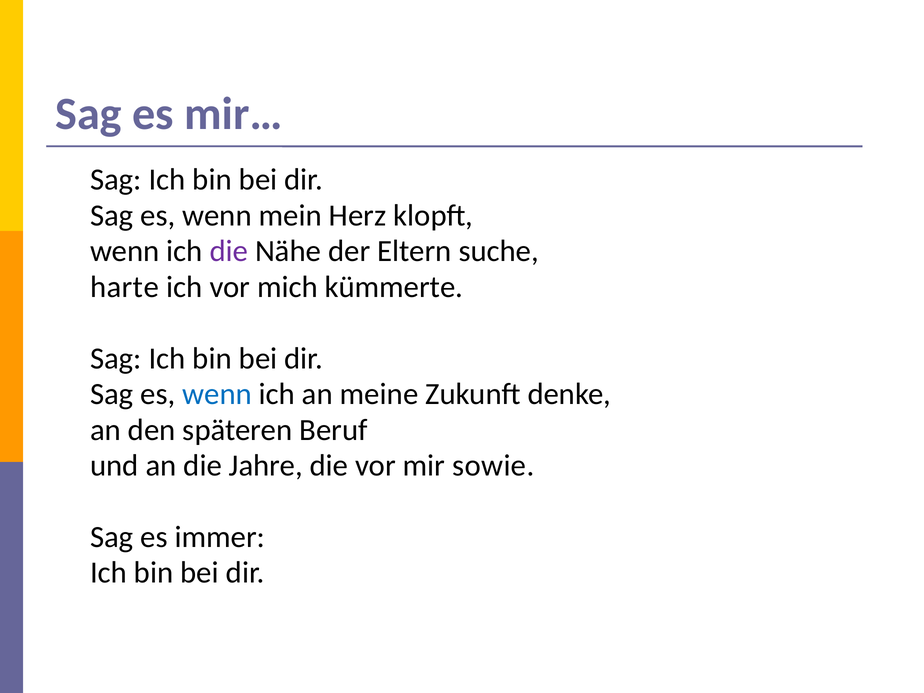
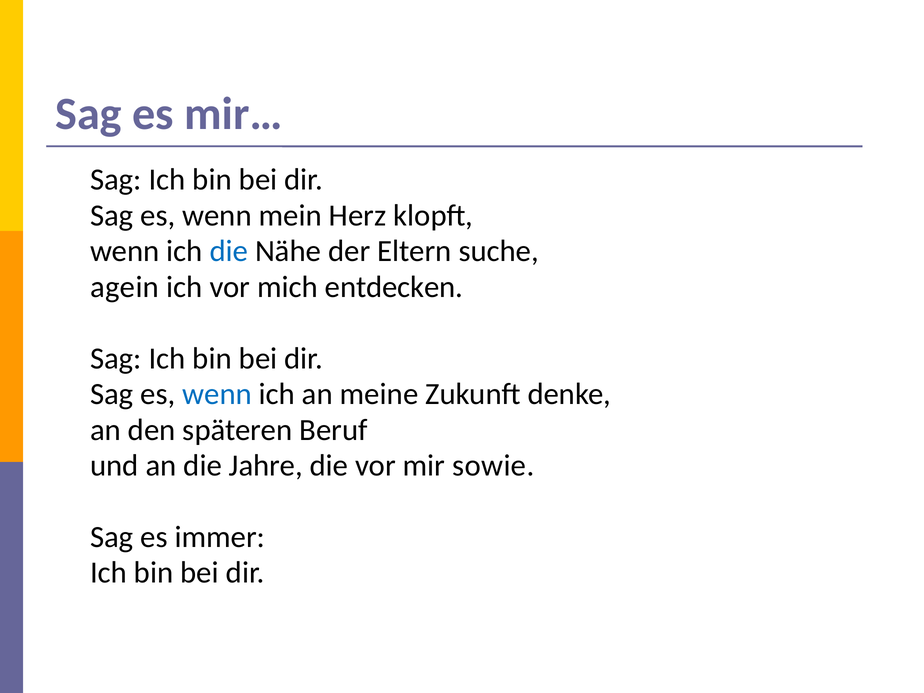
die colour: purple -> blue (229, 251)
harte: harte -> agein (125, 287)
kümmerte: kümmerte -> entdecken (394, 287)
